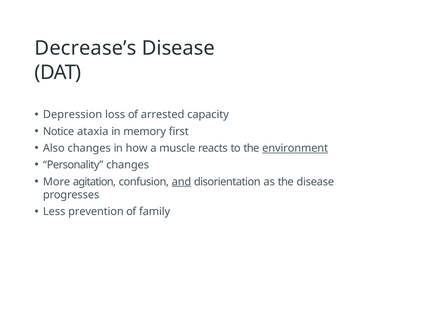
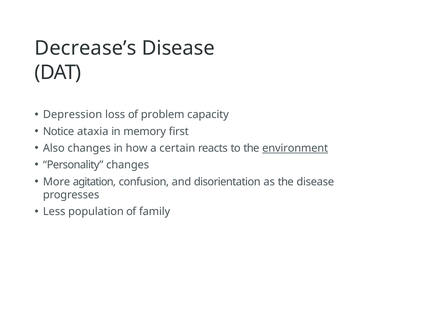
arrested: arrested -> problem (163, 115)
muscle: muscle -> certain (177, 148)
and underline: present -> none (181, 182)
prevention: prevention -> population (96, 212)
